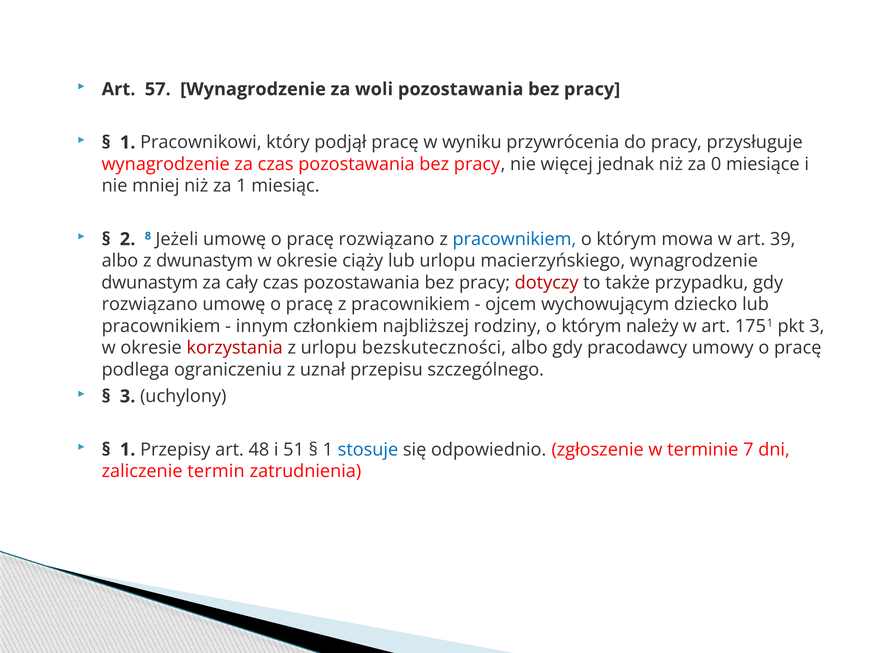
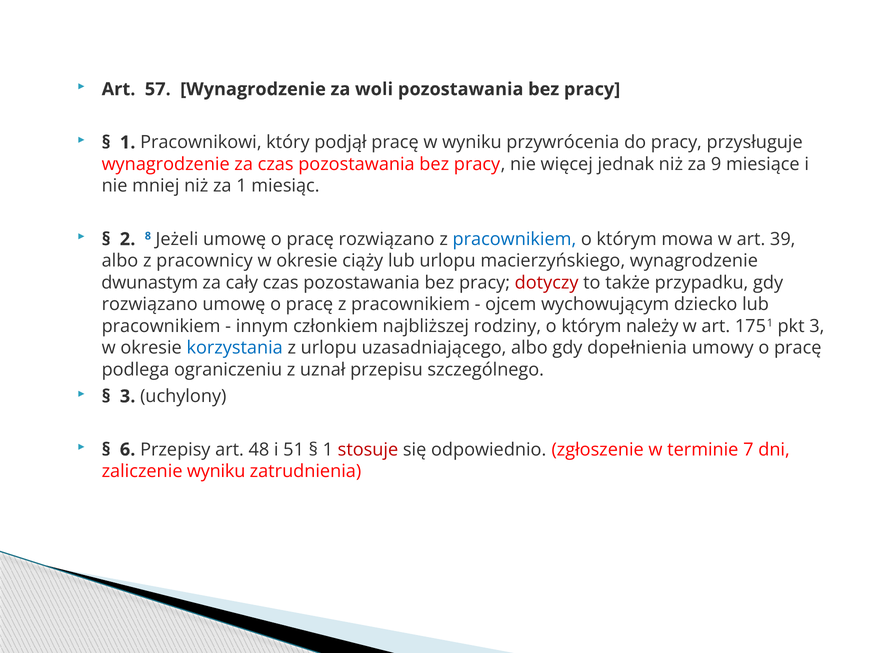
0: 0 -> 9 (716, 164)
z dwunastym: dwunastym -> pracownicy (204, 261)
korzystania colour: red -> blue (235, 348)
bezskuteczności: bezskuteczności -> uzasadniającego (434, 348)
pracodawcy: pracodawcy -> dopełnienia (637, 348)
1: 1 -> 6 (128, 450)
stosuje colour: blue -> red (368, 450)
zaliczenie termin: termin -> wyniku (216, 472)
